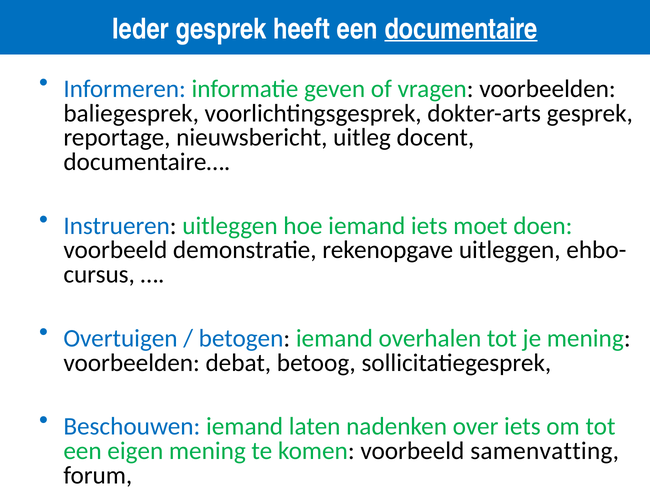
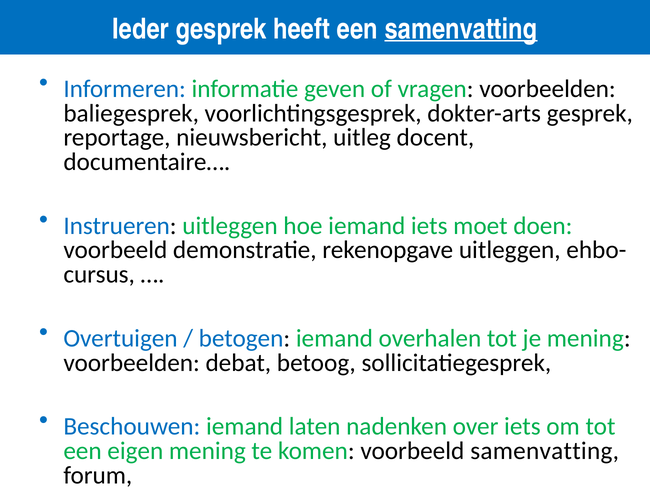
een documentaire: documentaire -> samenvatting (461, 29)
